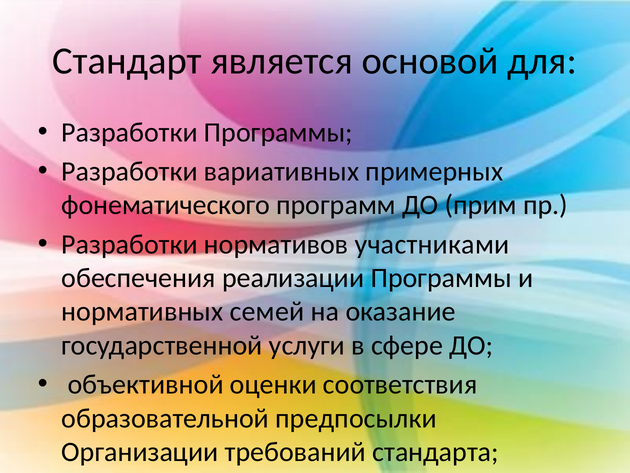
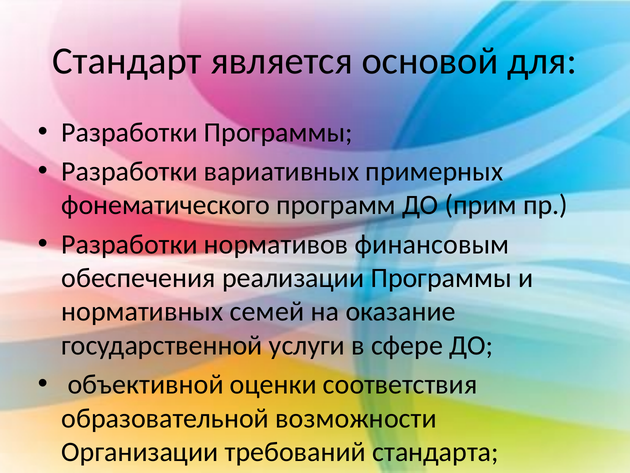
участниками: участниками -> финансовым (432, 244)
предпосылки: предпосылки -> возможности (356, 418)
